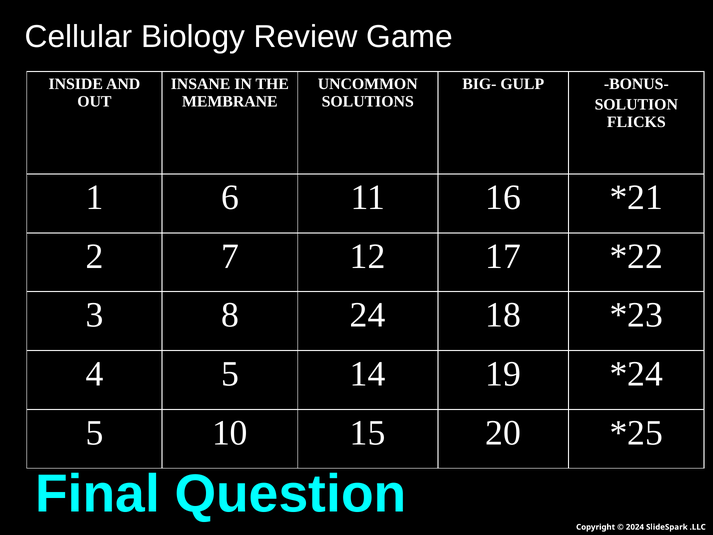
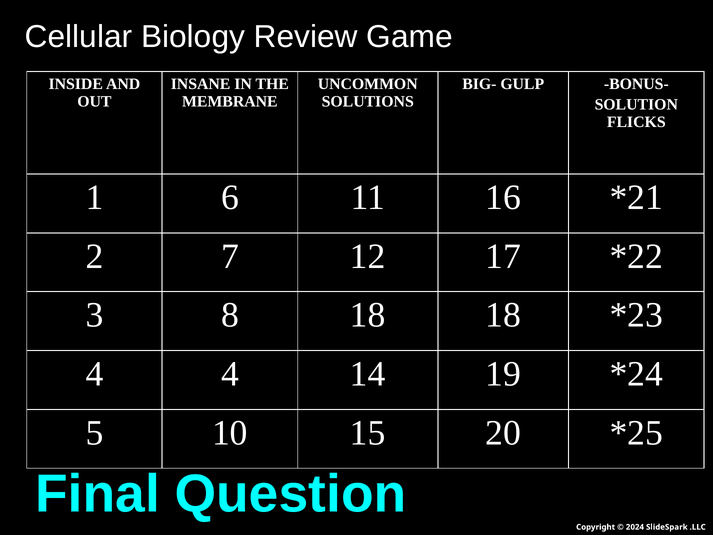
8 24: 24 -> 18 (368, 315)
4 5: 5 -> 4 (230, 374)
